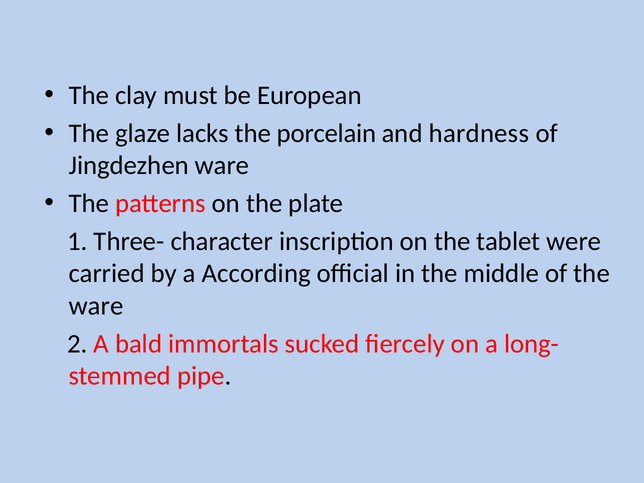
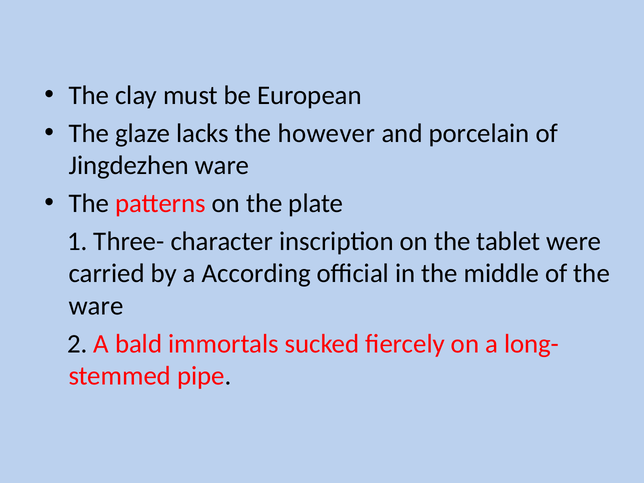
porcelain: porcelain -> however (326, 133)
hardness: hardness -> porcelain (479, 133)
